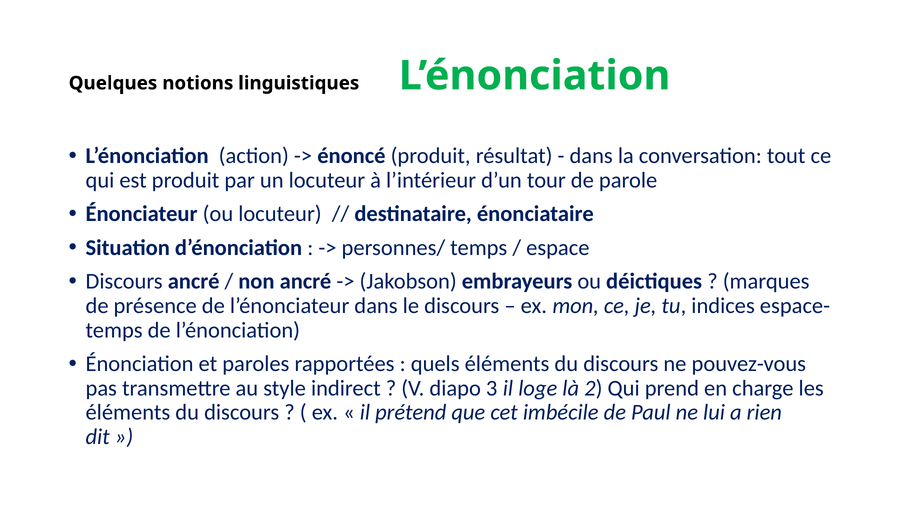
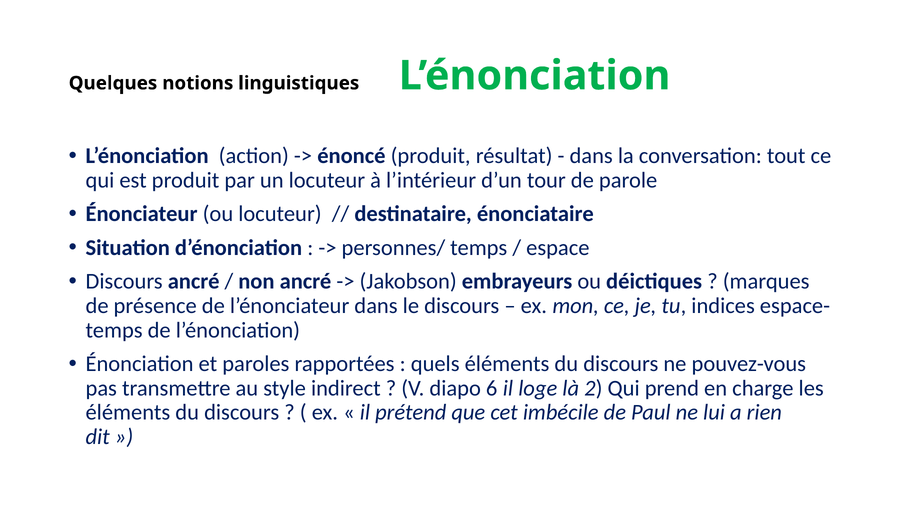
3: 3 -> 6 (492, 388)
